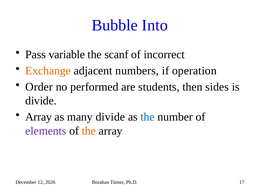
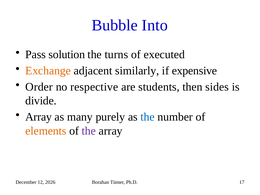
variable: variable -> solution (67, 55)
scanf: scanf -> turns (116, 55)
incorrect: incorrect -> executed (164, 55)
numbers: numbers -> similarly (137, 71)
operation: operation -> expensive (194, 71)
performed: performed -> respective (94, 87)
many divide: divide -> purely (110, 117)
elements colour: purple -> orange (46, 131)
the colour: orange -> purple (89, 131)
